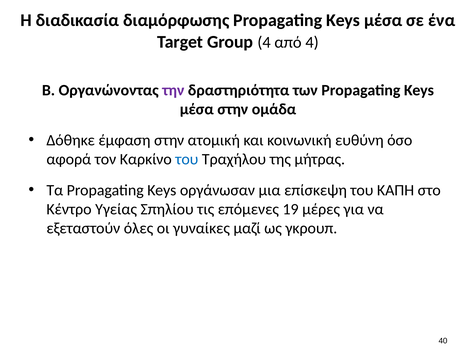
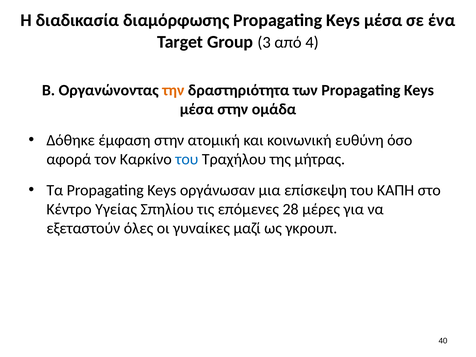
Group 4: 4 -> 3 (264, 42)
την colour: purple -> orange (173, 90)
19: 19 -> 28 (291, 209)
